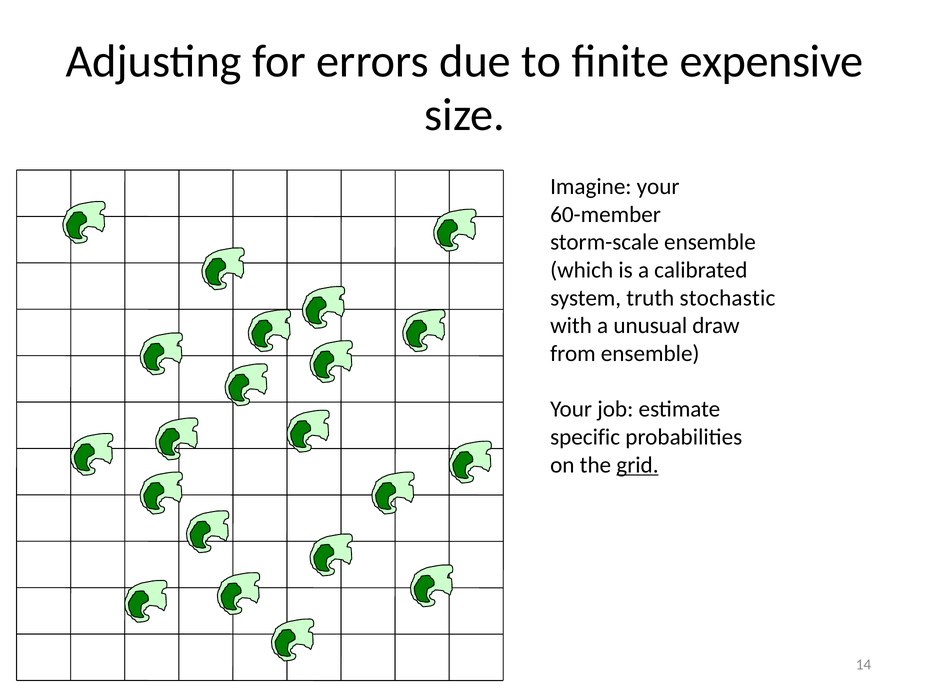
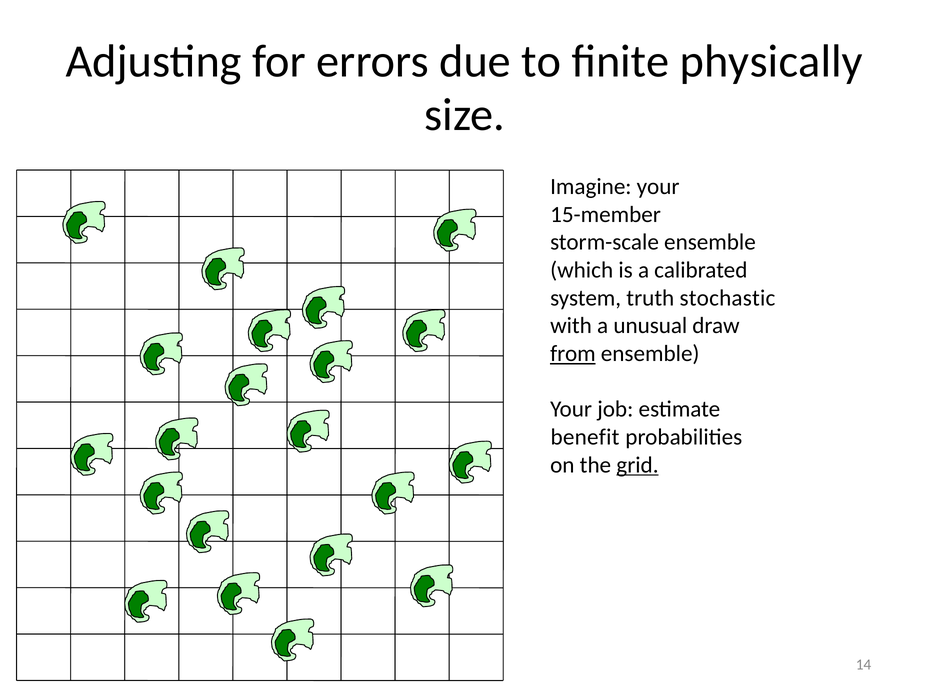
expensive: expensive -> physically (771, 61)
60-member: 60-member -> 15-member (606, 214)
from underline: none -> present (573, 353)
specific: specific -> benefit (585, 437)
